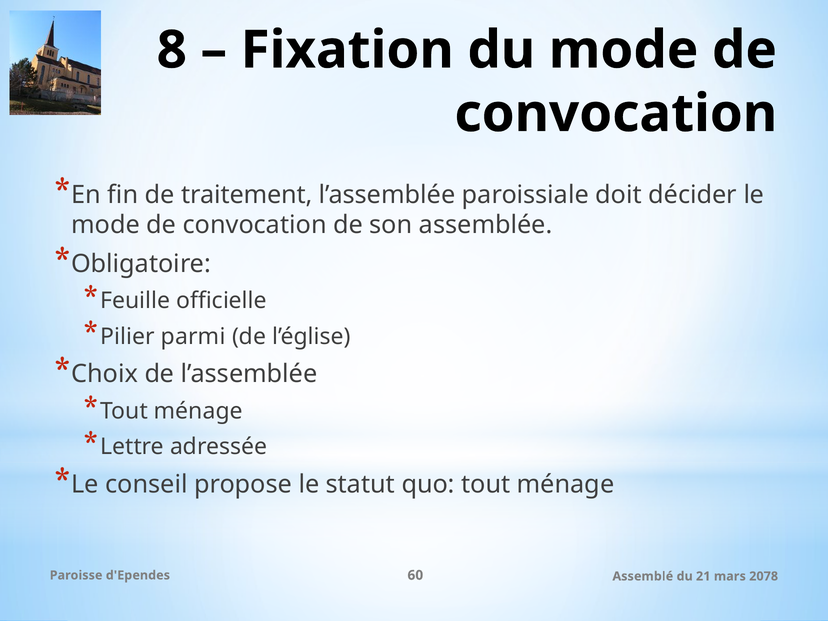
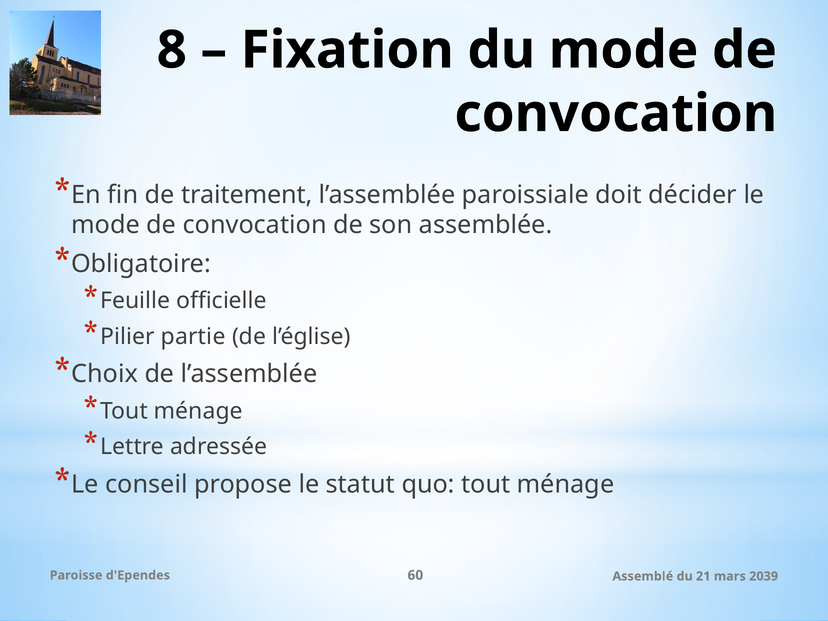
parmi: parmi -> partie (193, 336)
2078: 2078 -> 2039 (764, 576)
